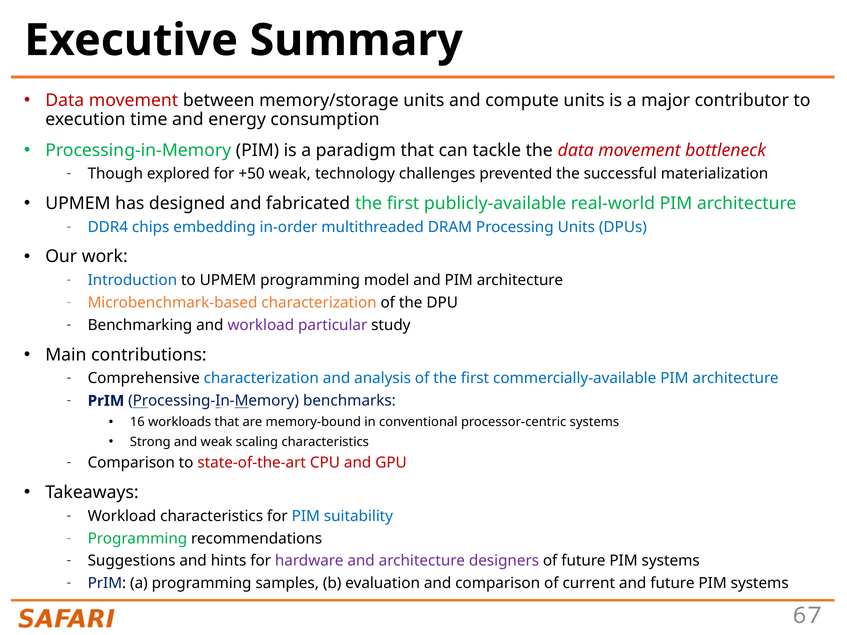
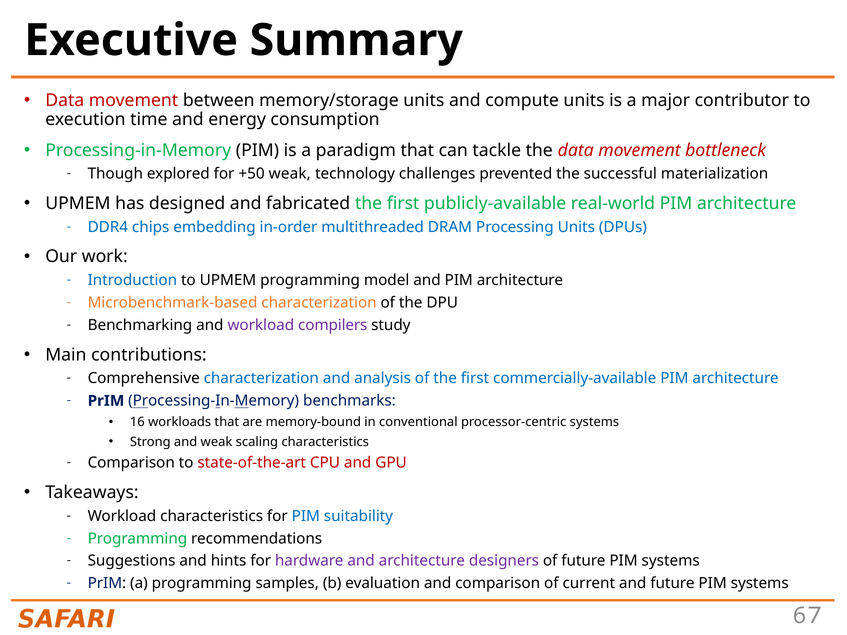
particular: particular -> compilers (333, 325)
